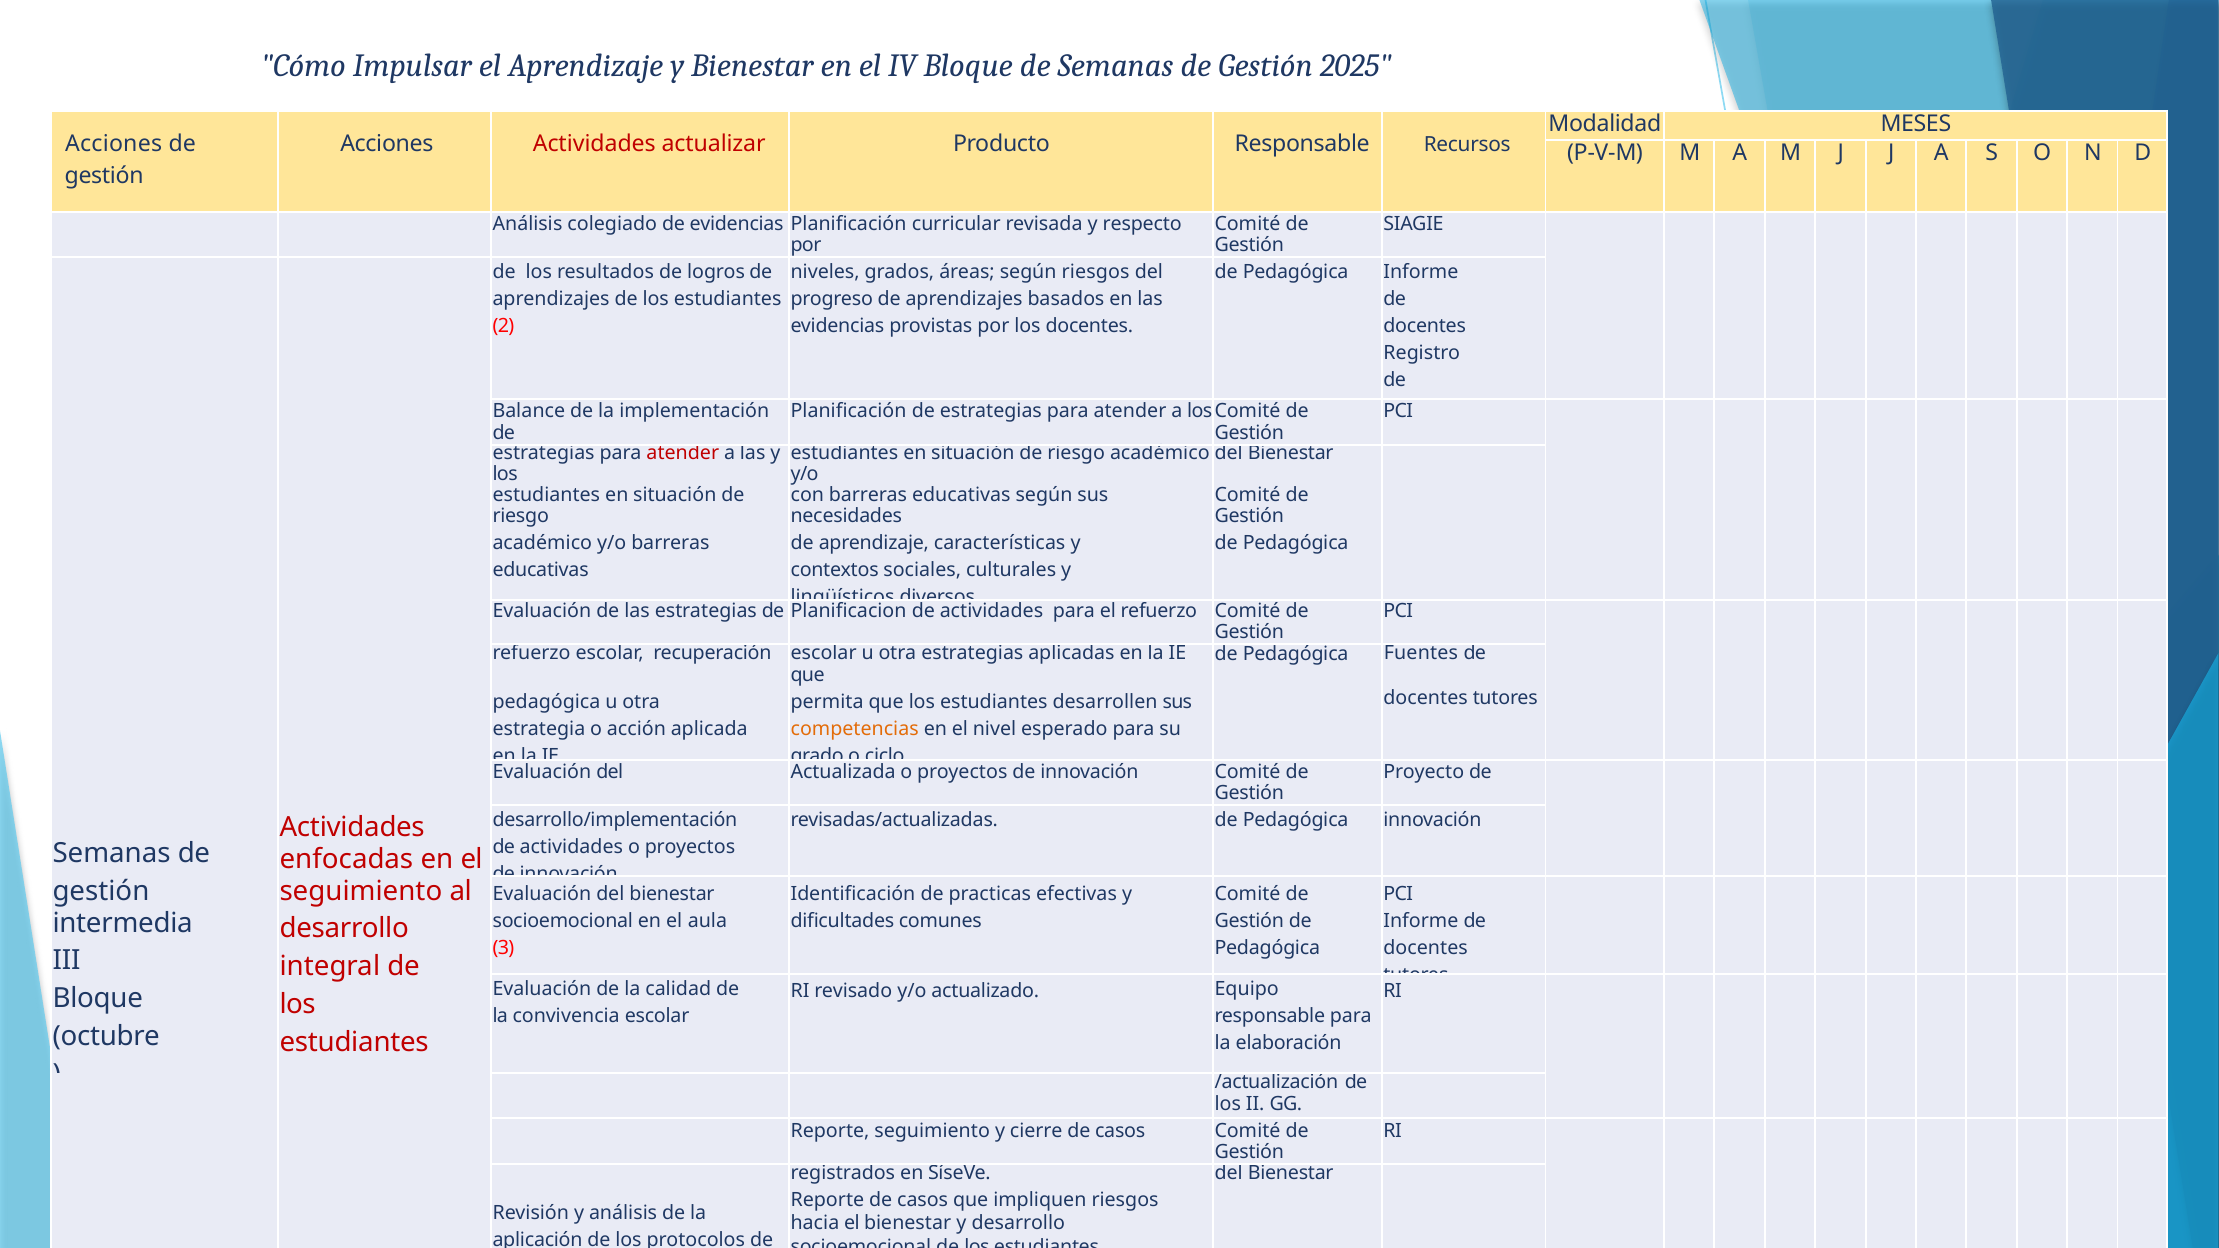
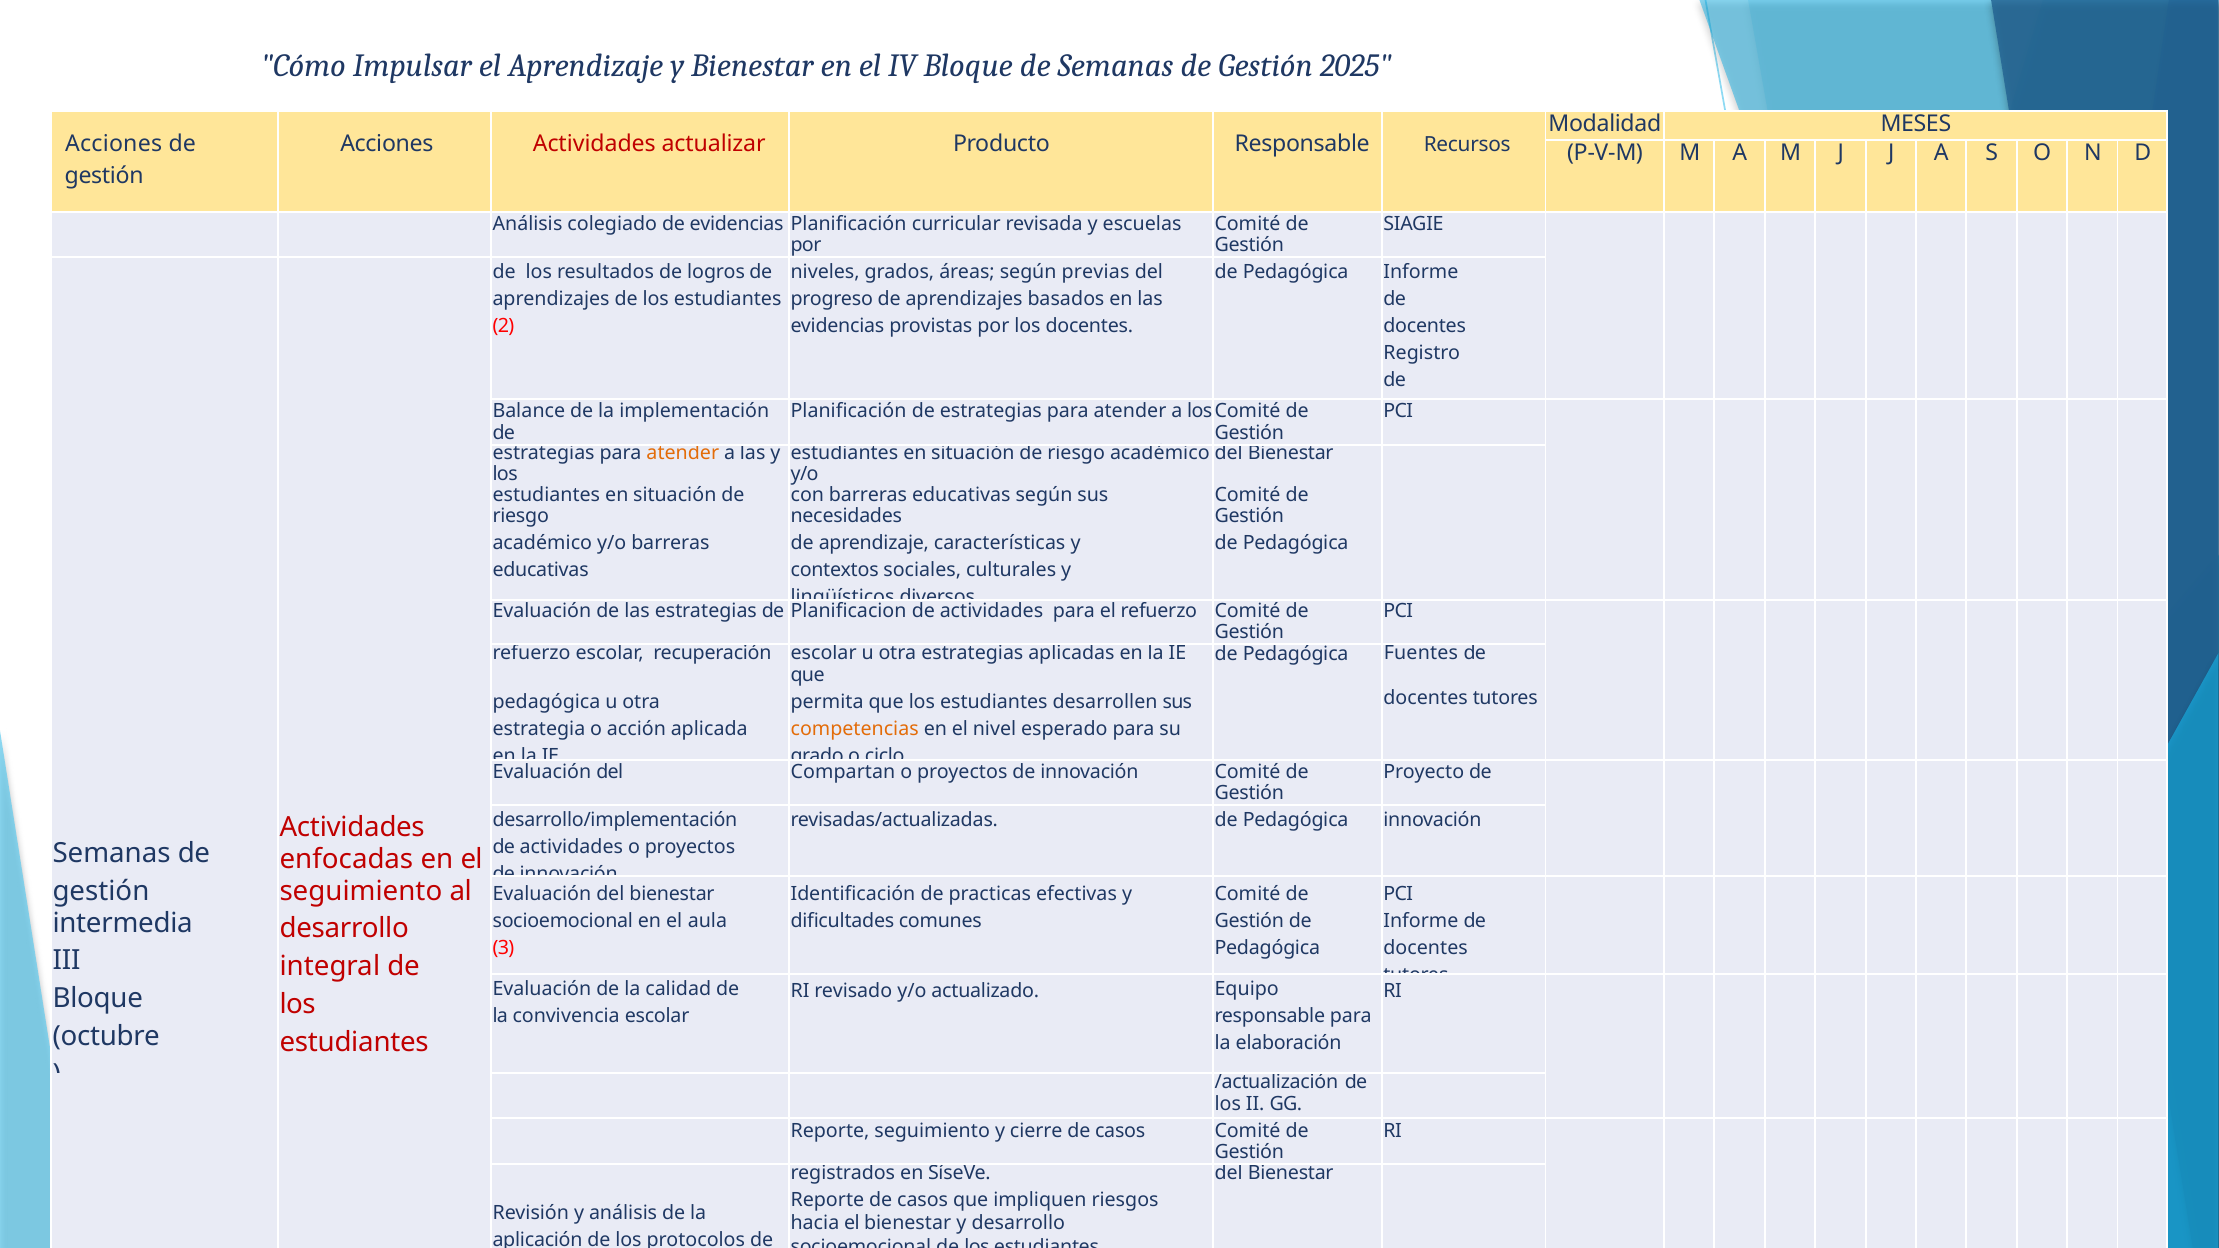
respecto: respecto -> escuelas (1142, 224)
según riesgos: riesgos -> previas (1096, 272)
atender colour: red -> orange (683, 454)
Actualizada: Actualizada -> Compartan (843, 772)
